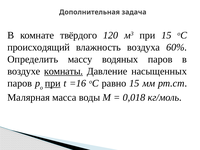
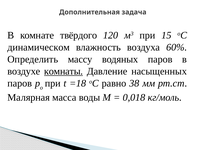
происходящий: происходящий -> динамическом (39, 47)
при underline: present -> none (53, 83)
=16: =16 -> =18 (78, 83)
равно 15: 15 -> 38 (134, 83)
